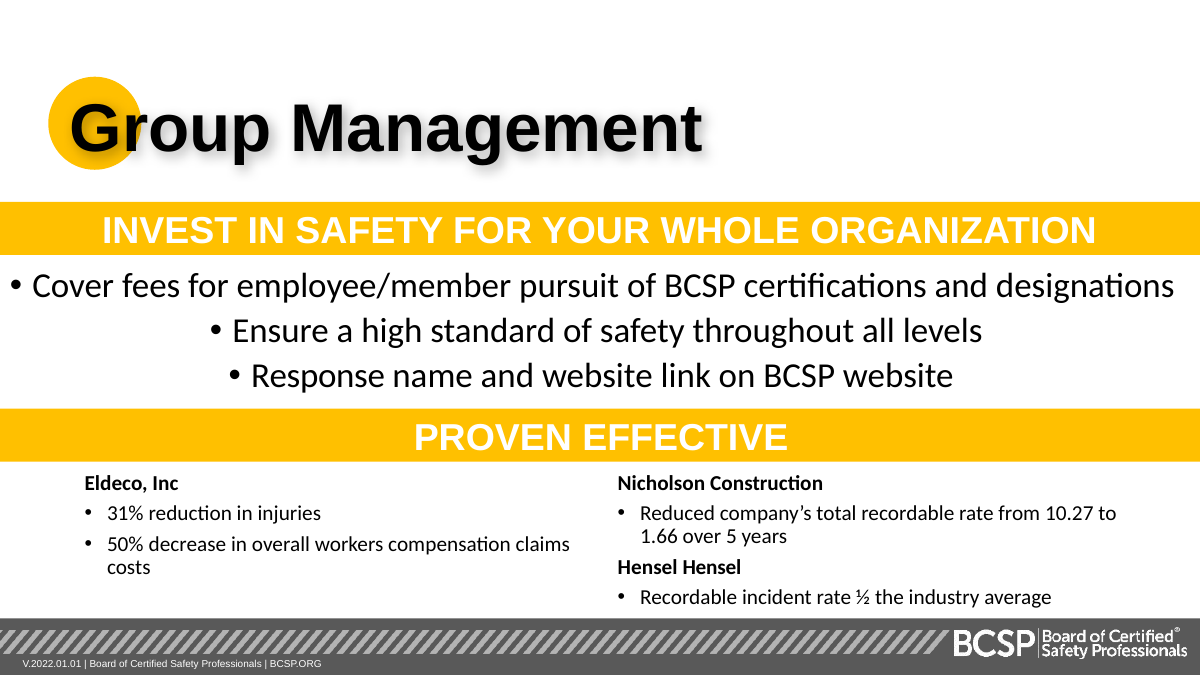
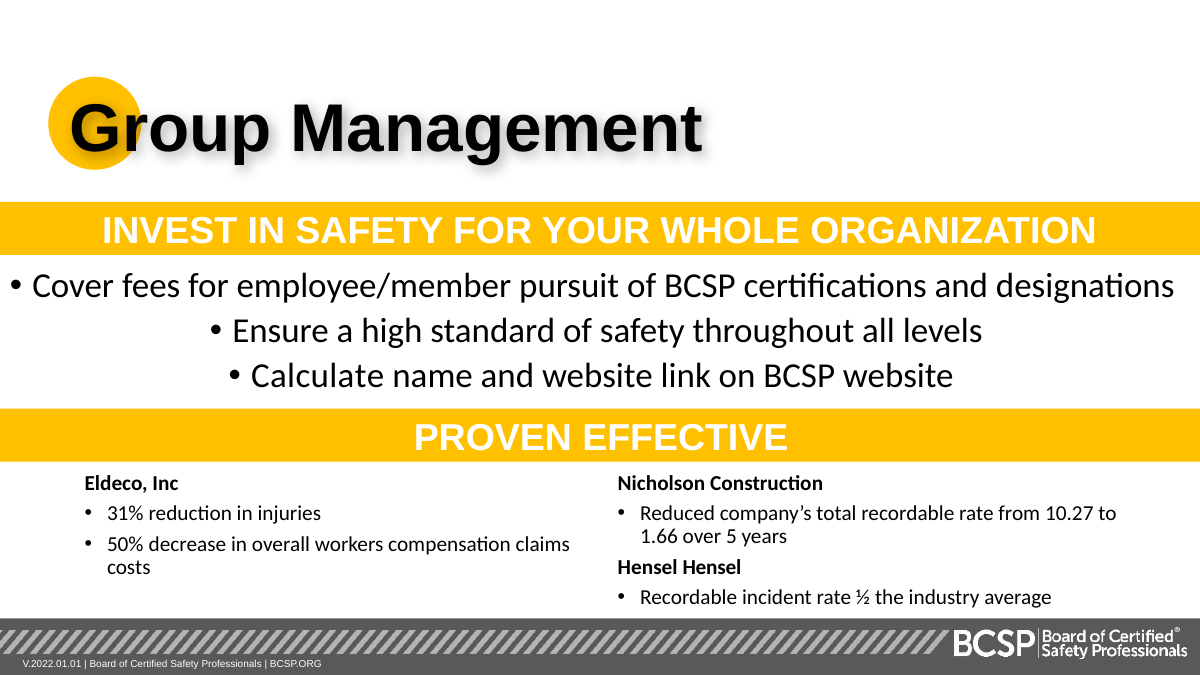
Response: Response -> Calculate (318, 376)
